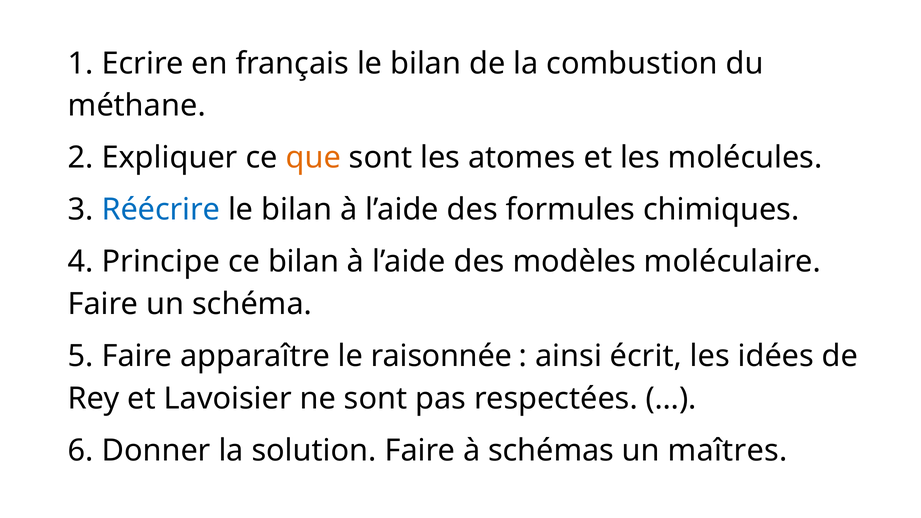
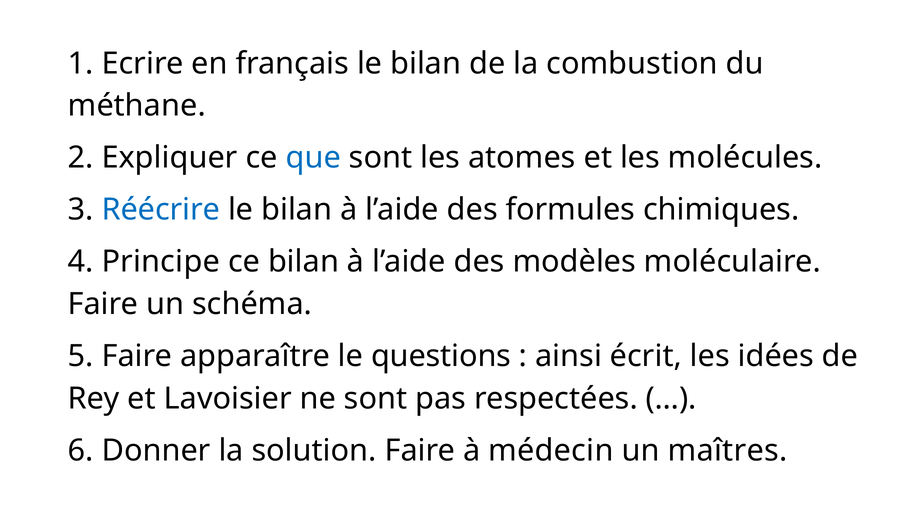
que colour: orange -> blue (313, 158)
raisonnée: raisonnée -> questions (441, 356)
schémas: schémas -> médecin (551, 450)
